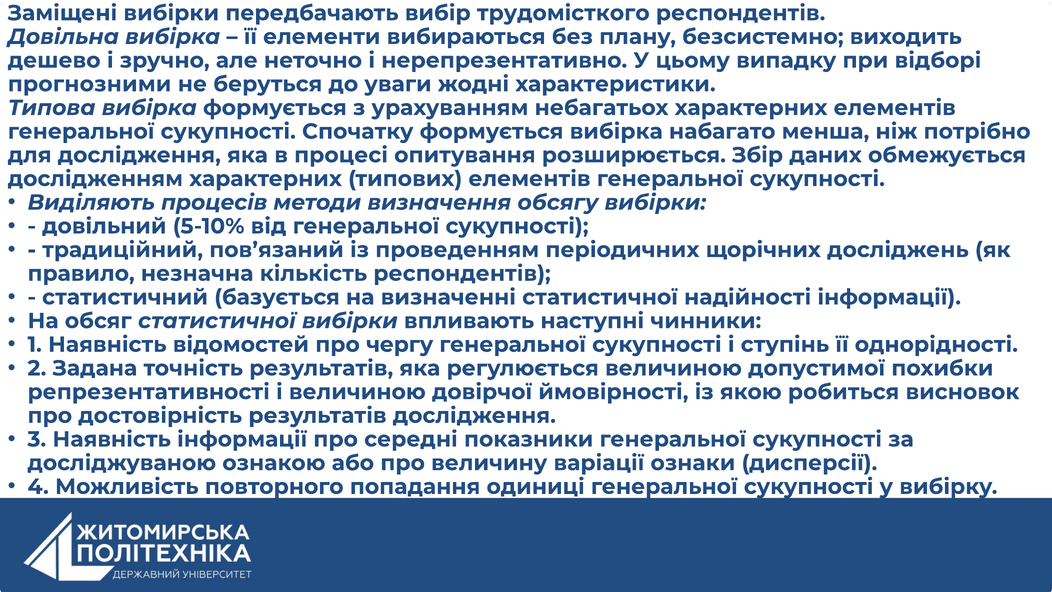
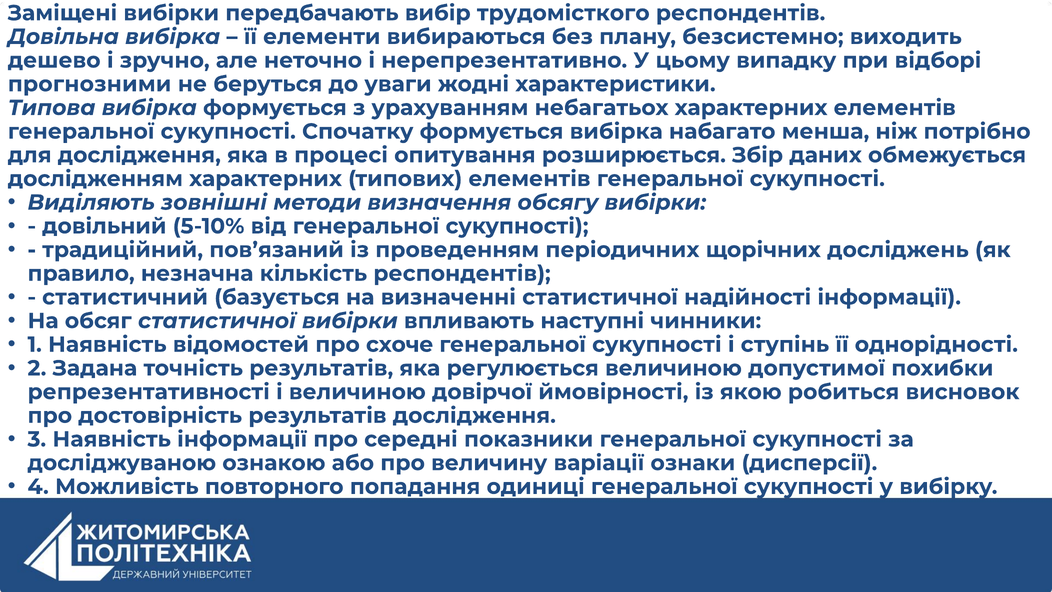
процесів: процесів -> зовнішні (214, 202)
чергу: чергу -> схоче (400, 344)
